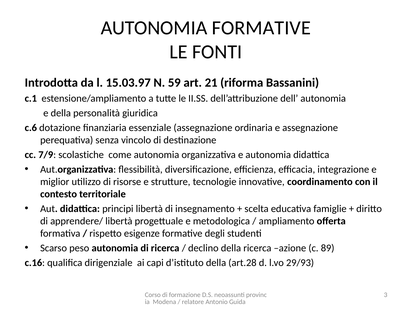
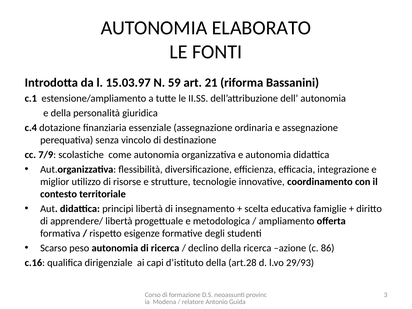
AUTONOMIA FORMATIVE: FORMATIVE -> ELABORATO (261, 28)
c.6: c.6 -> c.4 (31, 128)
89: 89 -> 86 (328, 248)
